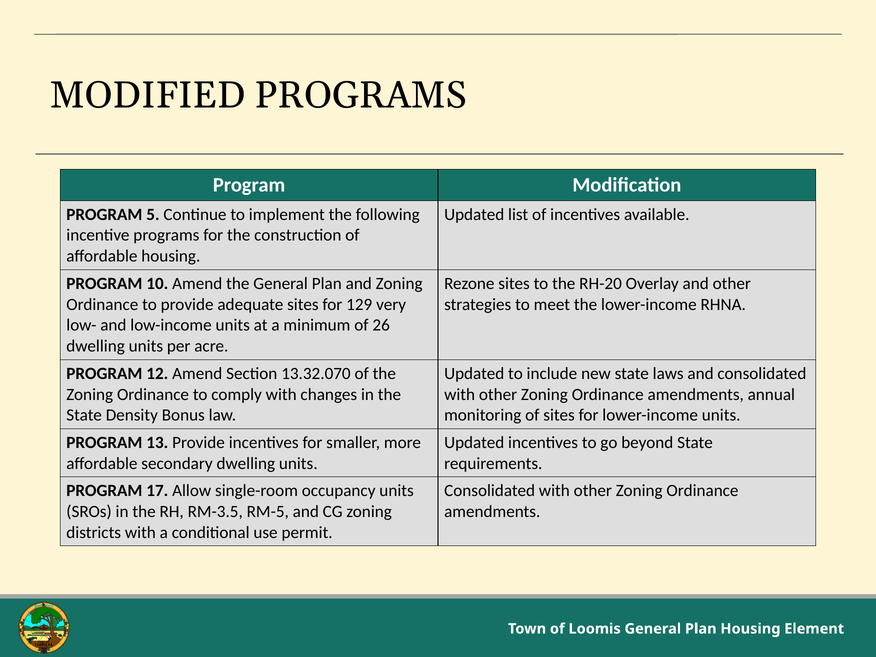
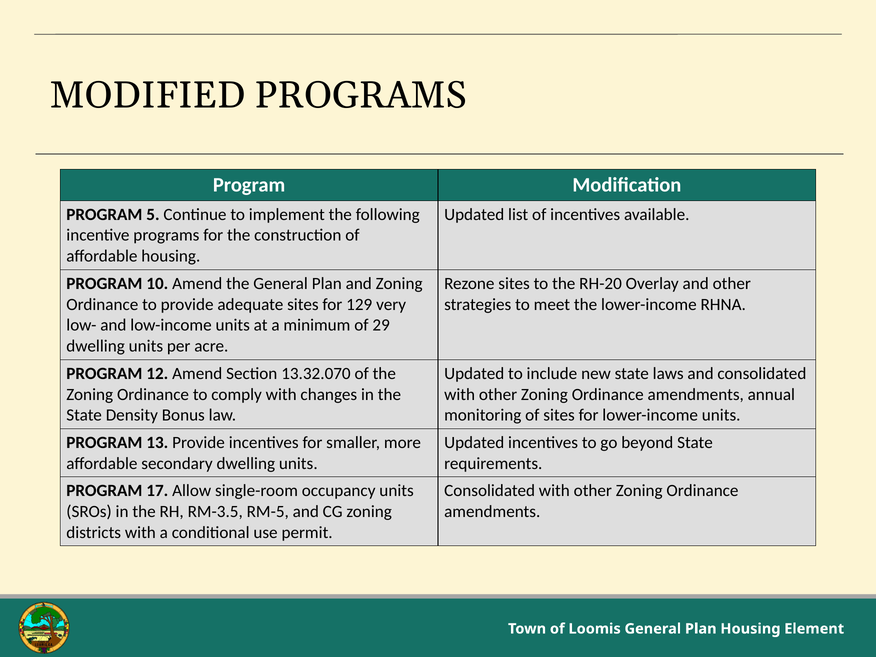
26: 26 -> 29 (381, 325)
